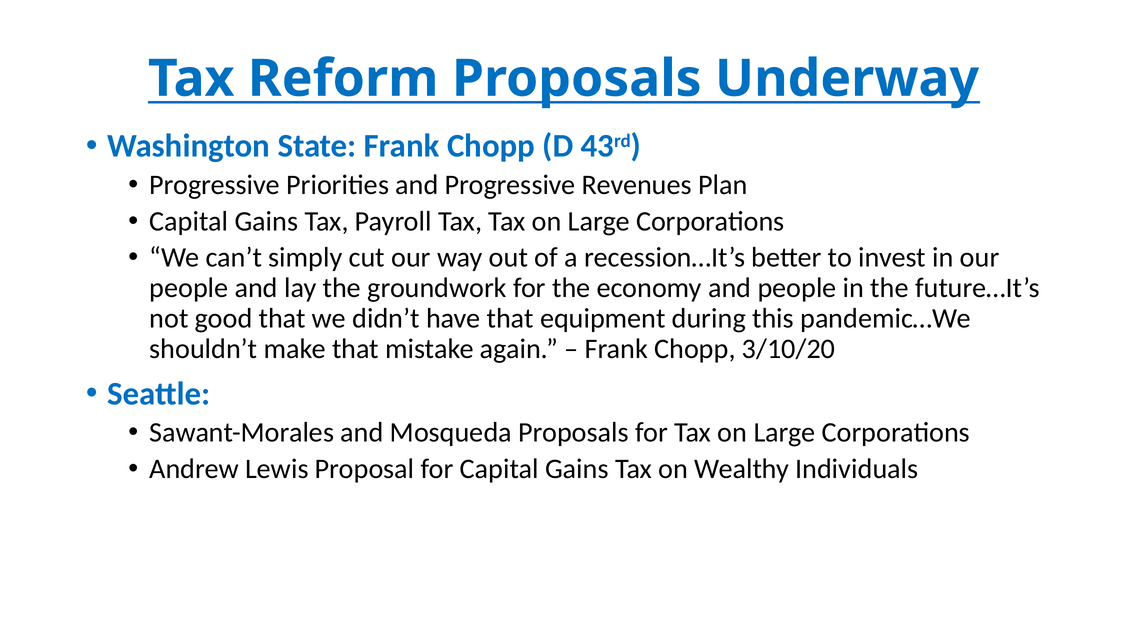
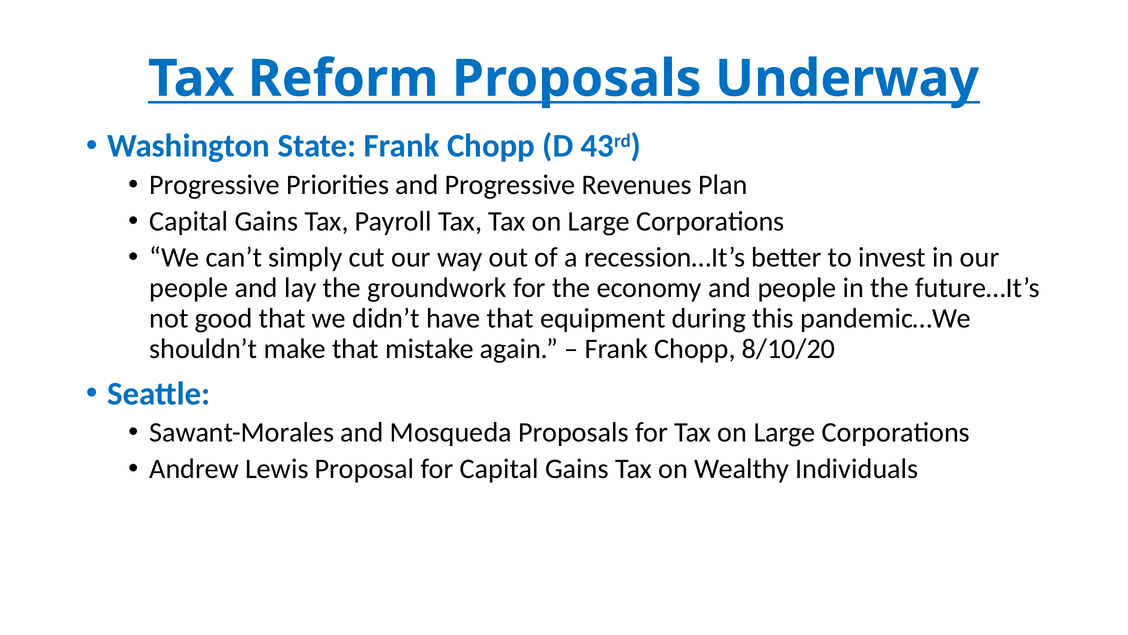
3/10/20: 3/10/20 -> 8/10/20 (789, 349)
